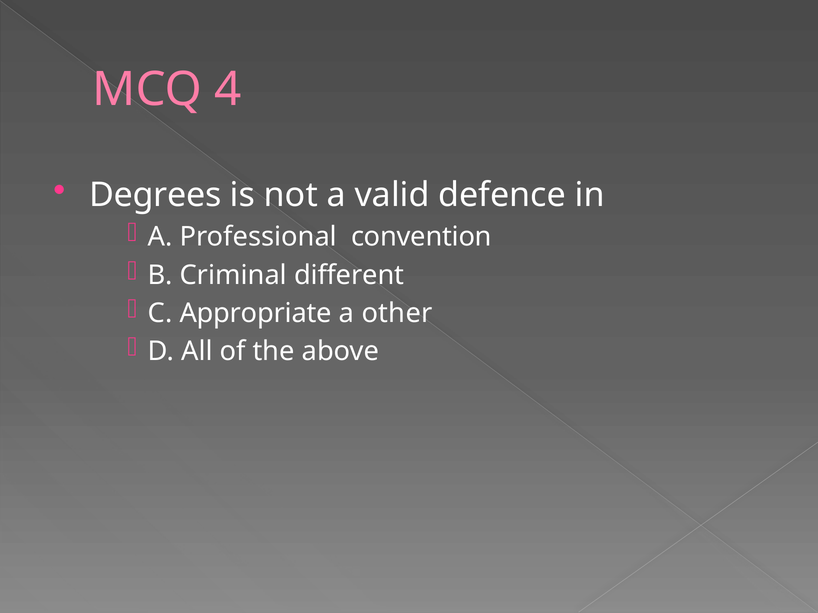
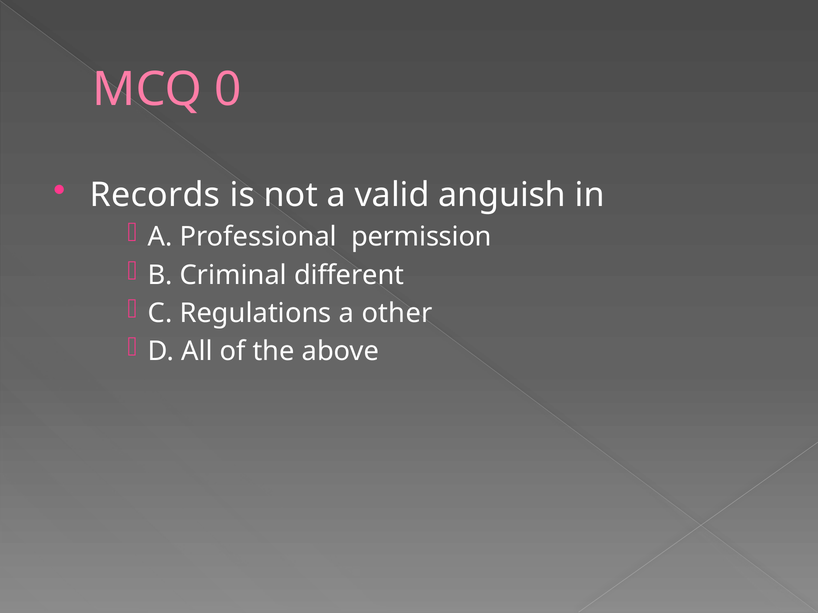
4: 4 -> 0 (228, 90)
Degrees: Degrees -> Records (155, 195)
defence: defence -> anguish (502, 195)
convention: convention -> permission (421, 237)
Appropriate: Appropriate -> Regulations (256, 313)
